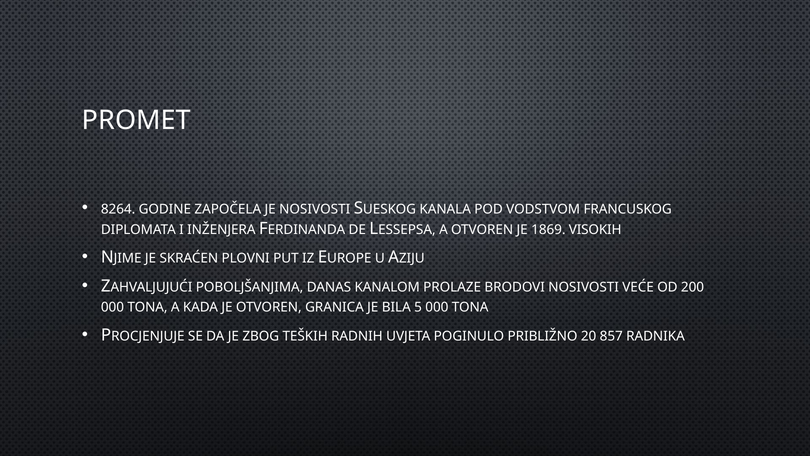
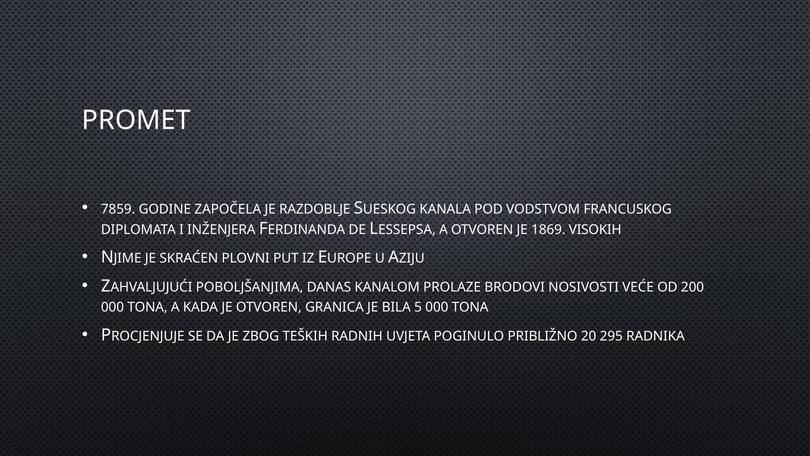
8264: 8264 -> 7859 (118, 209)
JE NOSIVOSTI: NOSIVOSTI -> RAZDOBLJE (315, 209)
857: 857 -> 295 (611, 336)
